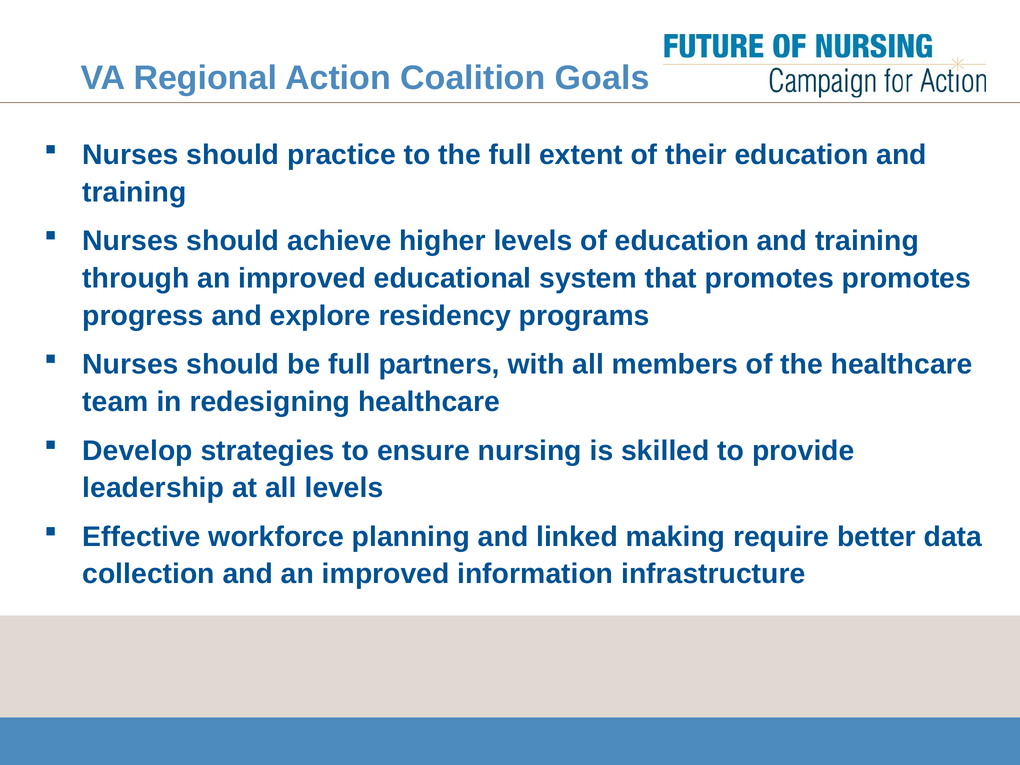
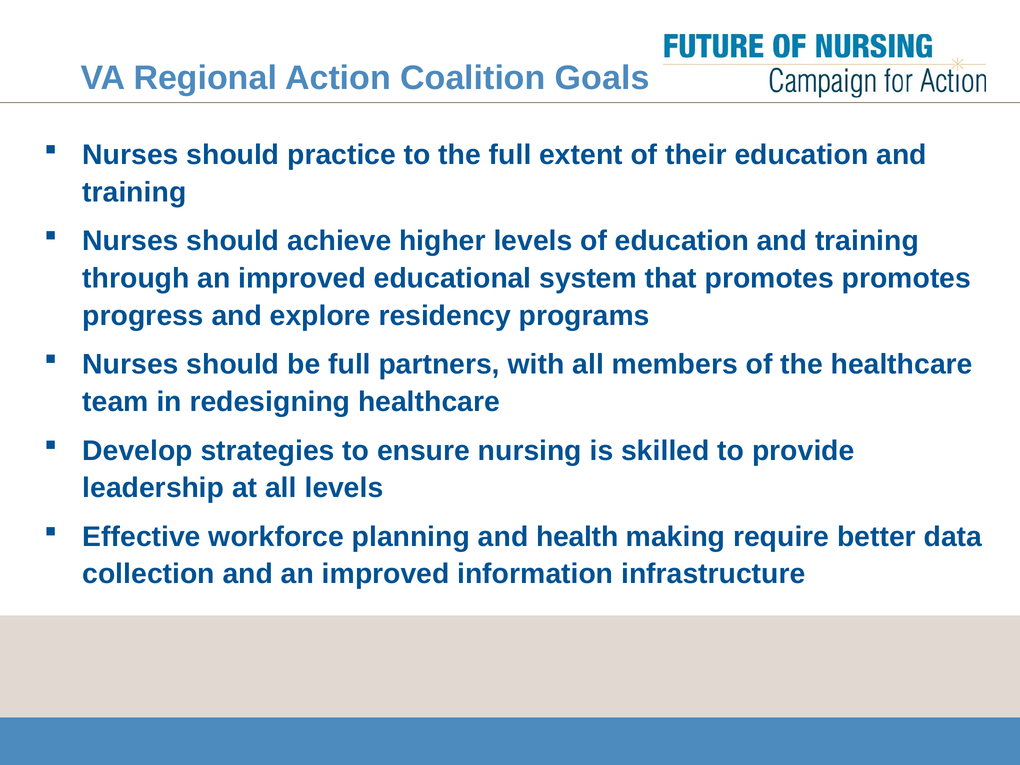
linked: linked -> health (577, 537)
